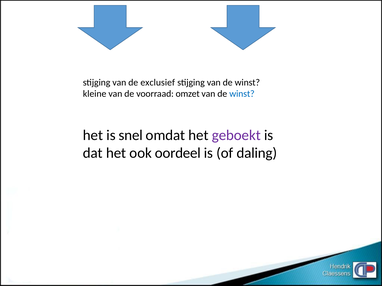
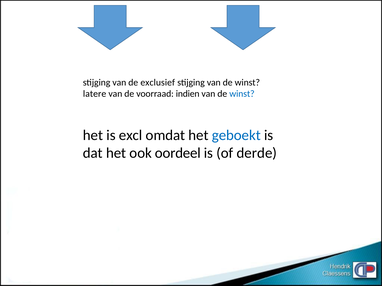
kleine: kleine -> latere (95, 94)
omzet: omzet -> indien (188, 94)
snel: snel -> excl (131, 135)
geboekt colour: purple -> blue (236, 135)
daling: daling -> derde (257, 153)
